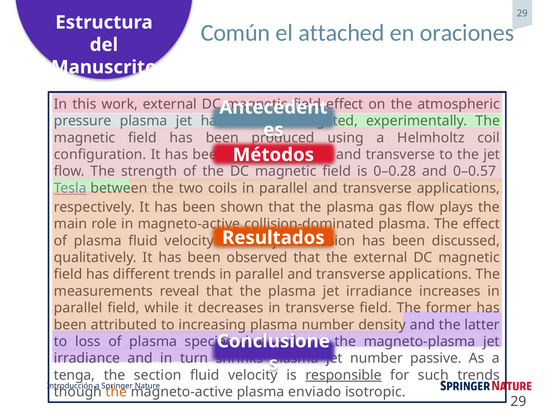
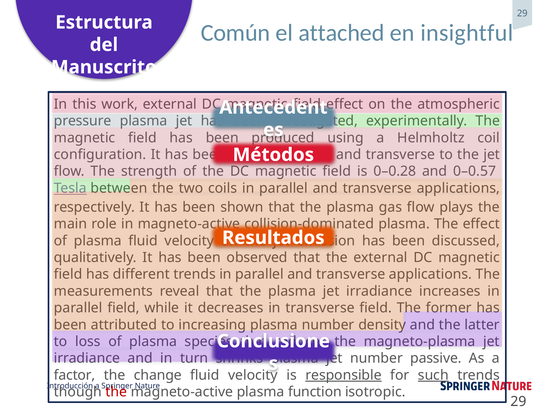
oraciones: oraciones -> insightful (467, 33)
tenga: tenga -> factor (75, 375)
section: section -> change (158, 375)
such underline: none -> present (433, 375)
the colour: orange -> red (116, 392)
enviado: enviado -> function (315, 392)
